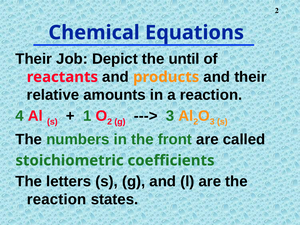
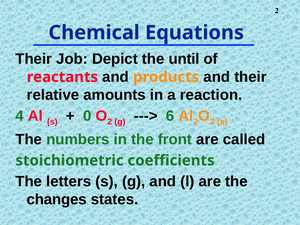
1: 1 -> 0 (87, 116)
3: 3 -> 6 (170, 116)
reaction: reaction -> changes (57, 199)
